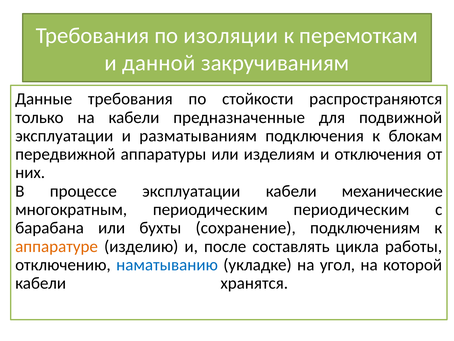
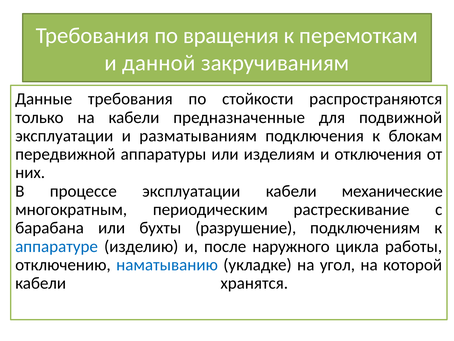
изоляции: изоляции -> вращения (231, 36)
периодическим периодическим: периодическим -> растрескивание (351, 209)
сохранение: сохранение -> разрушение (246, 228)
аппаратуре colour: orange -> blue (57, 246)
составлять: составлять -> наружного (291, 246)
